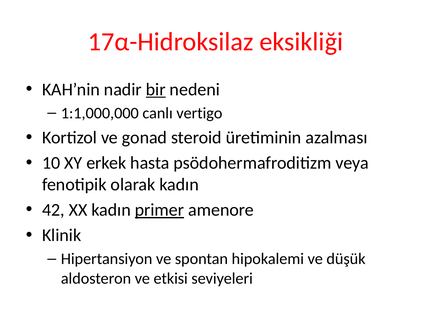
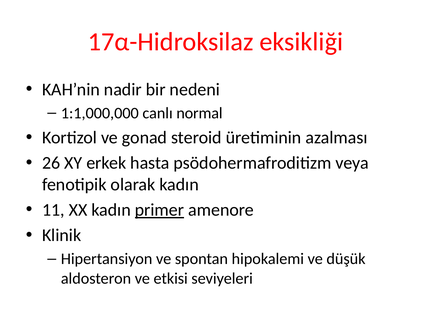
bir underline: present -> none (156, 90)
vertigo: vertigo -> normal (199, 113)
10: 10 -> 26 (51, 163)
42: 42 -> 11 (53, 210)
